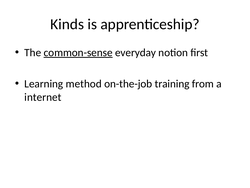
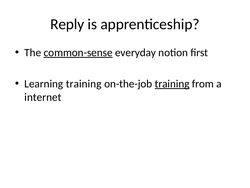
Kinds: Kinds -> Reply (67, 24)
Learning method: method -> training (84, 84)
training underline: none -> present (172, 84)
